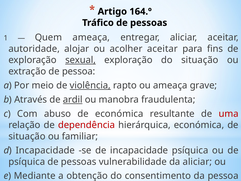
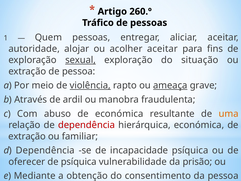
164.º: 164.º -> 260.º (141, 11)
Quem ameaça: ameaça -> pessoas (91, 37)
ameaça underline: none -> present (170, 85)
ardil underline: present -> none (73, 99)
uma colour: red -> orange (229, 114)
situação: situação -> extração (27, 136)
d Incapacidade: Incapacidade -> Dependência (45, 150)
psíquica: psíquica -> oferecer (27, 162)
pessoas: pessoas -> psíquica (79, 162)
da aliciar: aliciar -> prisão (197, 162)
